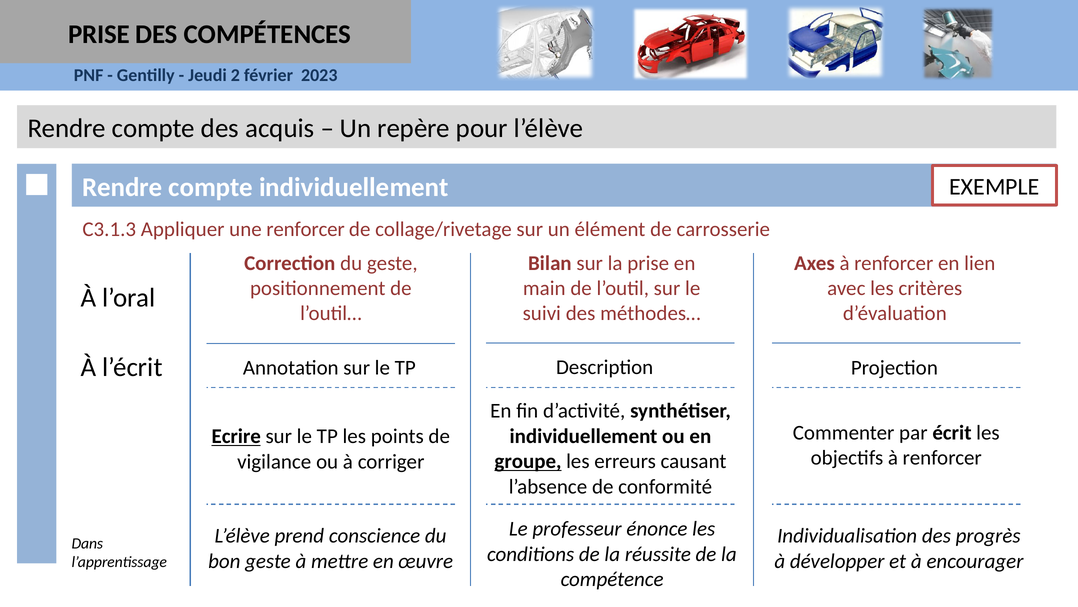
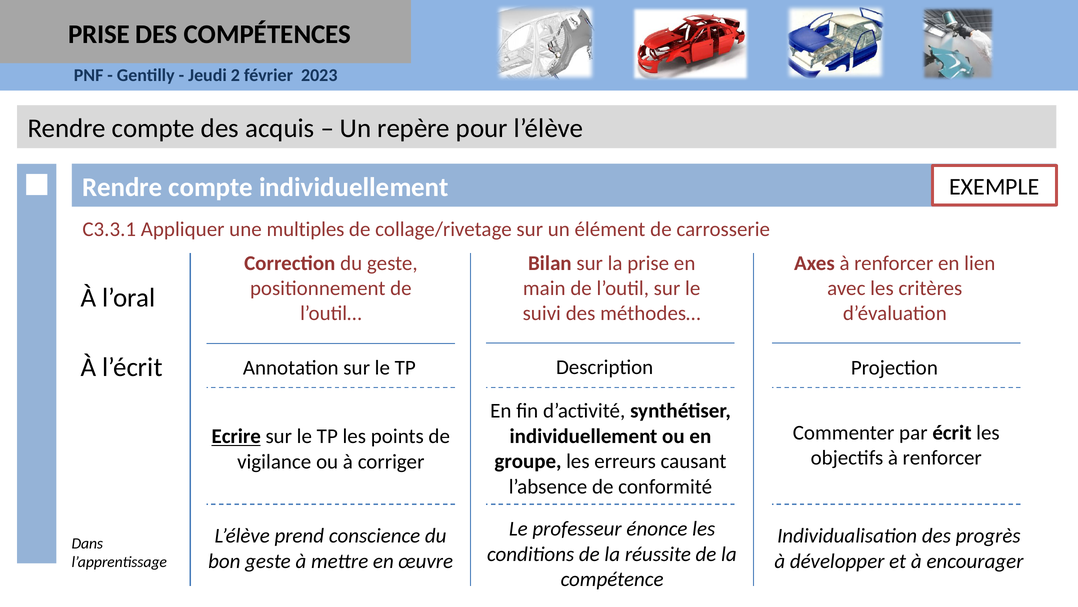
C3.1.3: C3.1.3 -> C3.3.1 (109, 229)
une renforcer: renforcer -> multiples (305, 229)
groupe underline: present -> none (528, 461)
